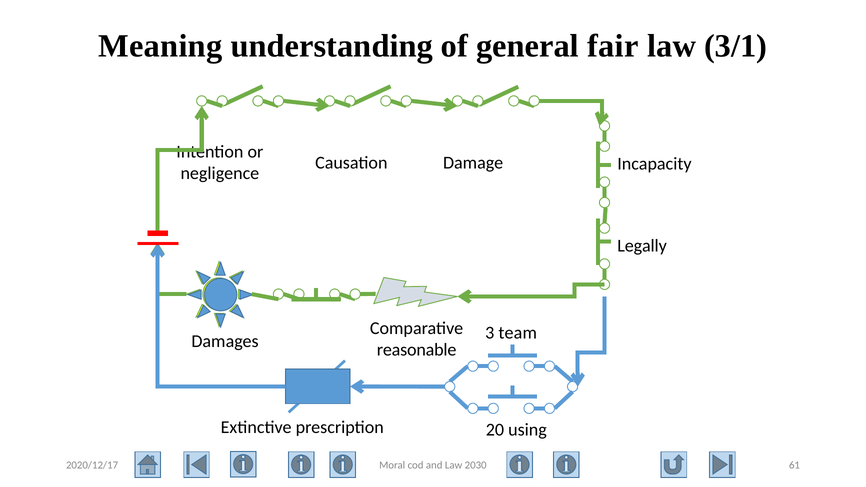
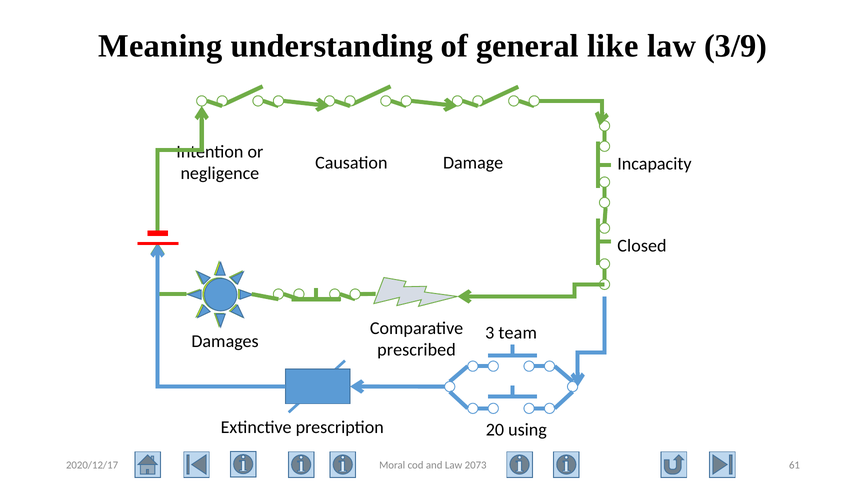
fair: fair -> like (613, 46)
3/1: 3/1 -> 3/9 (736, 46)
Legally: Legally -> Closed (642, 246)
reasonable: reasonable -> prescribed (416, 350)
2030: 2030 -> 2073 (476, 465)
